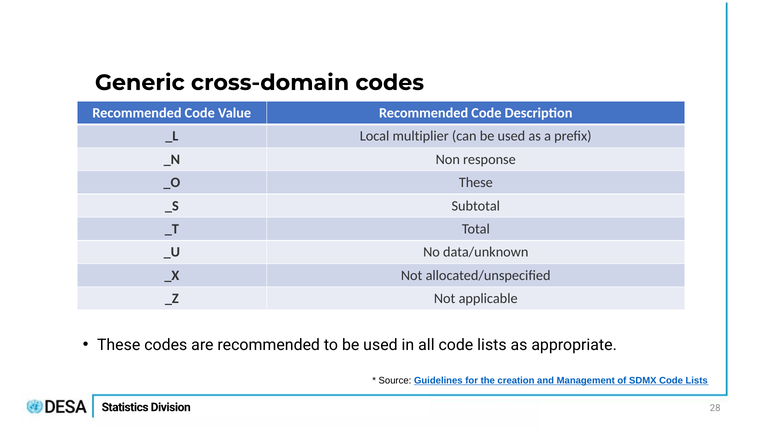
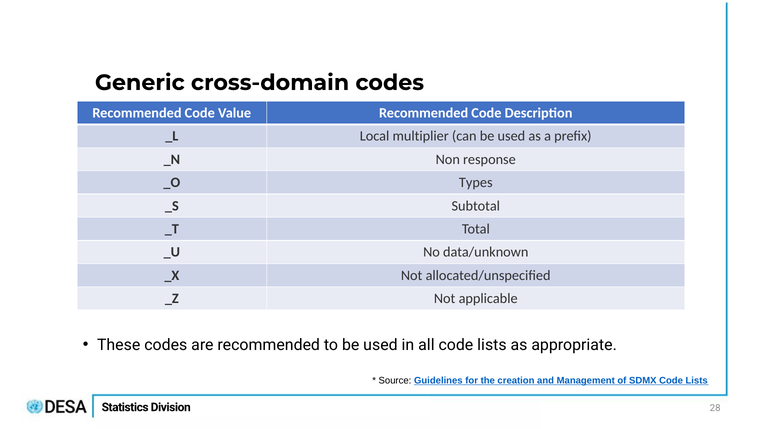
These: These -> Types (476, 182)
